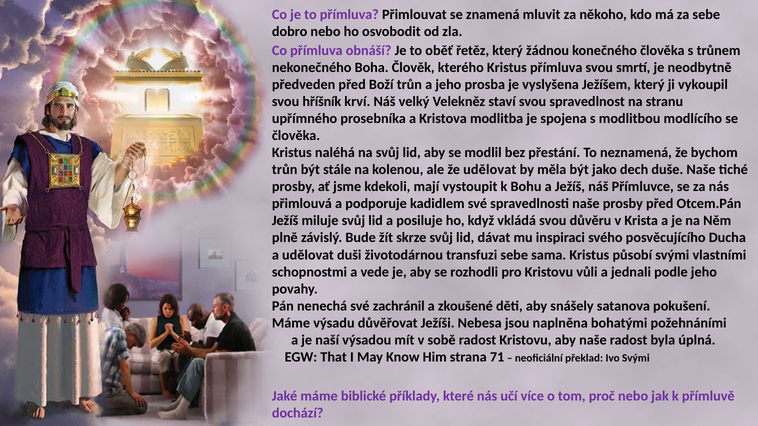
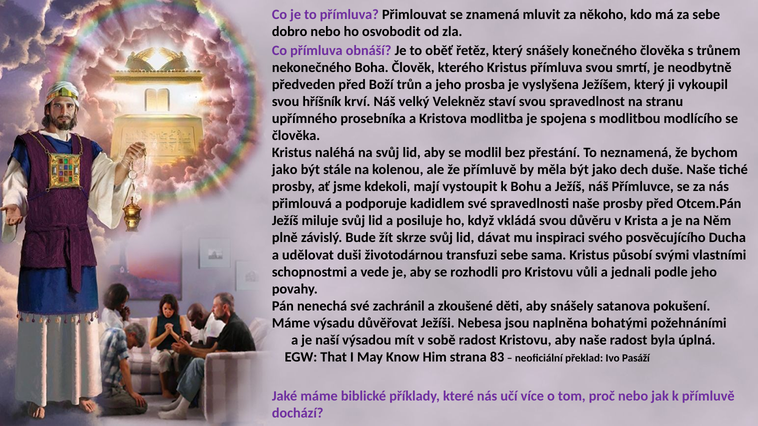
který žádnou: žádnou -> snášely (548, 50)
trůn: trůn -> jako (285, 170)
že udělovat: udělovat -> přímluvě (490, 170)
71: 71 -> 83 (497, 357)
Ivo Svými: Svými -> Pasáží (636, 358)
